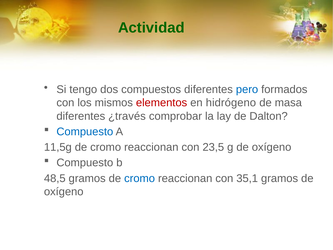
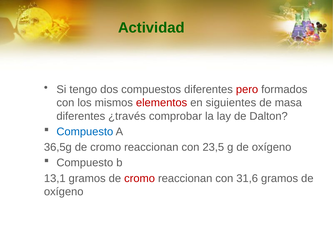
pero colour: blue -> red (247, 89)
hidrógeno: hidrógeno -> siguientes (231, 103)
11,5g: 11,5g -> 36,5g (58, 147)
48,5: 48,5 -> 13,1 (55, 178)
cromo colour: blue -> red (140, 178)
35,1: 35,1 -> 31,6 (247, 178)
